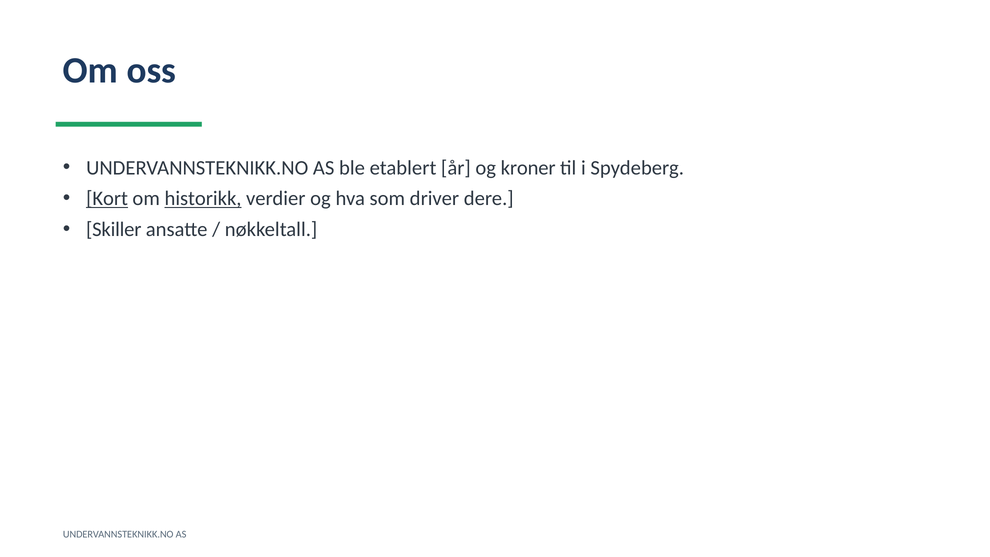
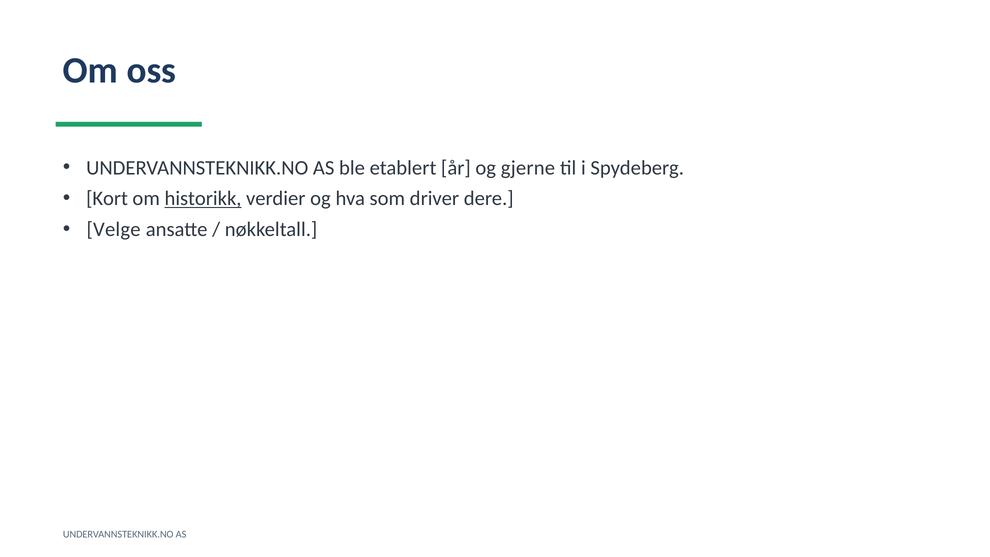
kroner: kroner -> gjerne (528, 168)
Kort underline: present -> none (107, 199)
Skiller: Skiller -> Velge (114, 230)
